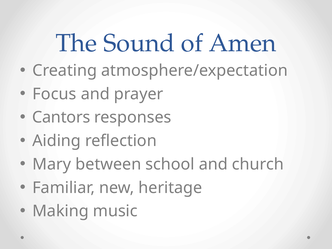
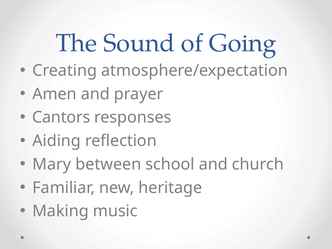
Amen: Amen -> Going (243, 43)
Focus: Focus -> Amen (55, 94)
